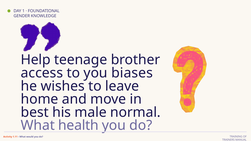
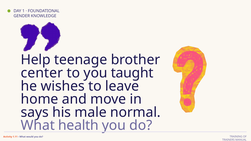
access: access -> center (42, 73)
biases: biases -> taught (132, 73)
best: best -> says (35, 112)
